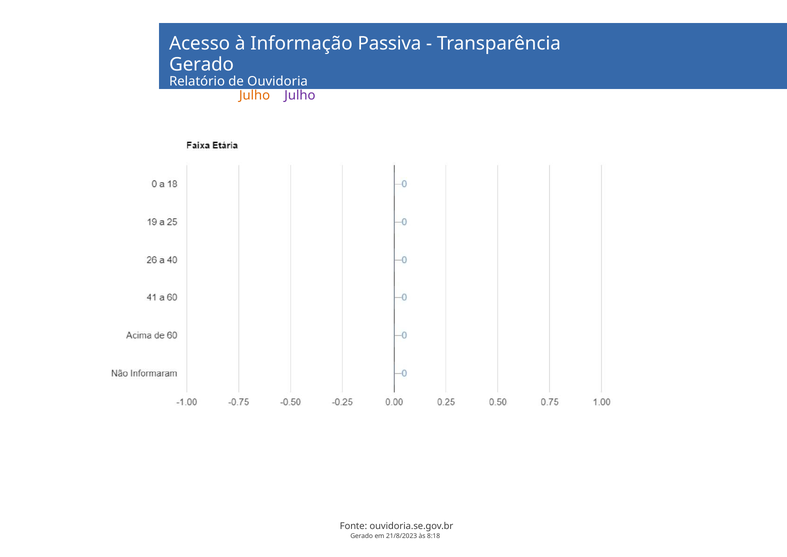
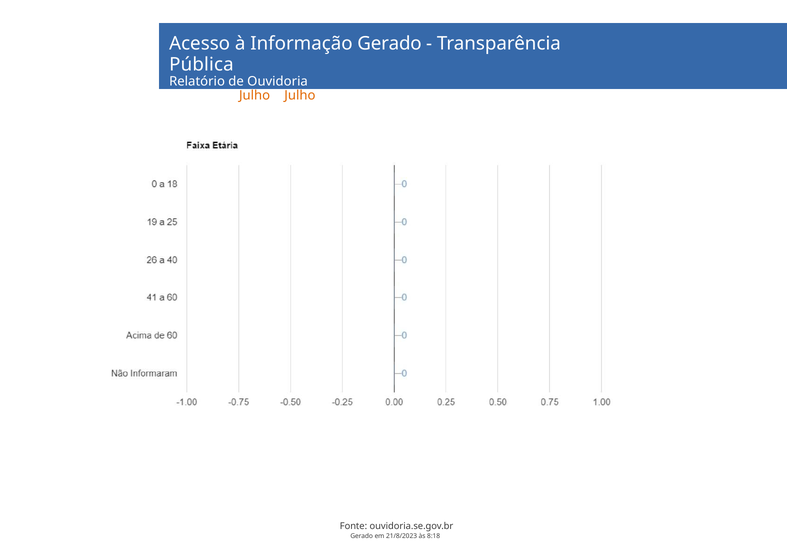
Informação Passiva: Passiva -> Gerado (390, 43)
Gerado: Gerado -> Pública (201, 64)
Julho colour: purple -> orange (300, 95)
